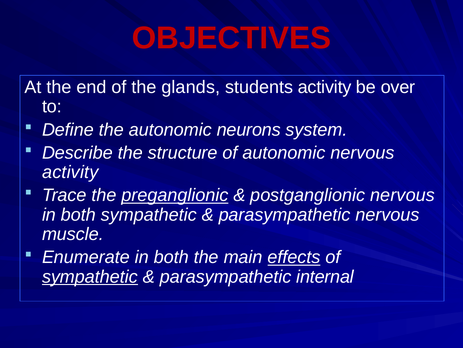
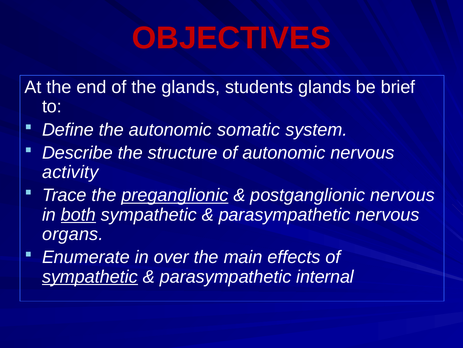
students activity: activity -> glands (325, 87)
over: over -> brief (398, 87)
neurons: neurons -> somatic (249, 129)
both underline: none -> present (78, 214)
muscle: muscle -> organs (73, 234)
Enumerate in both: both -> over (171, 257)
effects underline: present -> none (294, 257)
